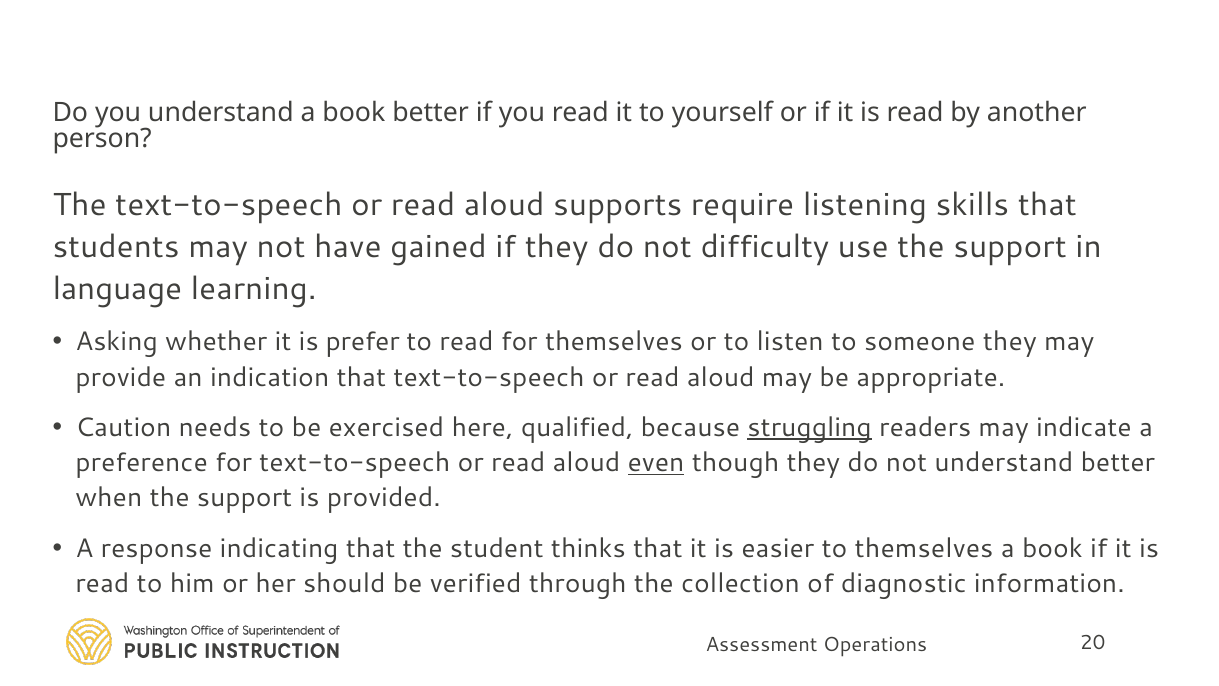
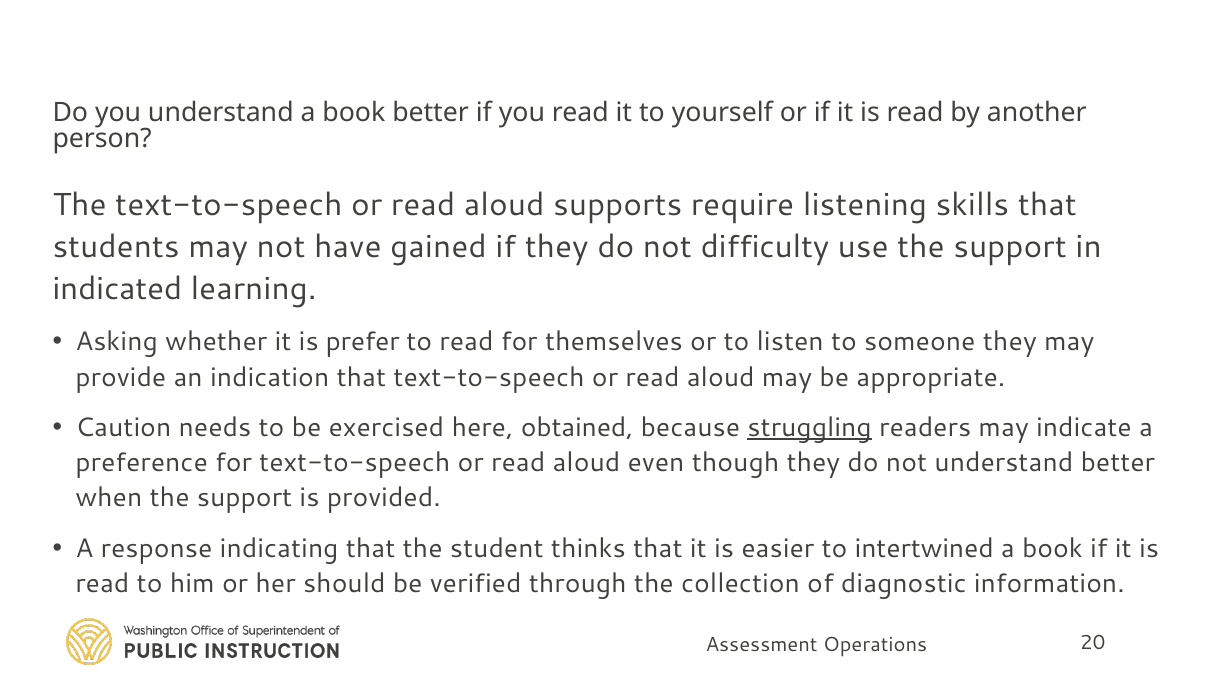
language: language -> indicated (117, 289)
qualified: qualified -> obtained (577, 428)
even underline: present -> none (656, 463)
to themselves: themselves -> intertwined (924, 548)
